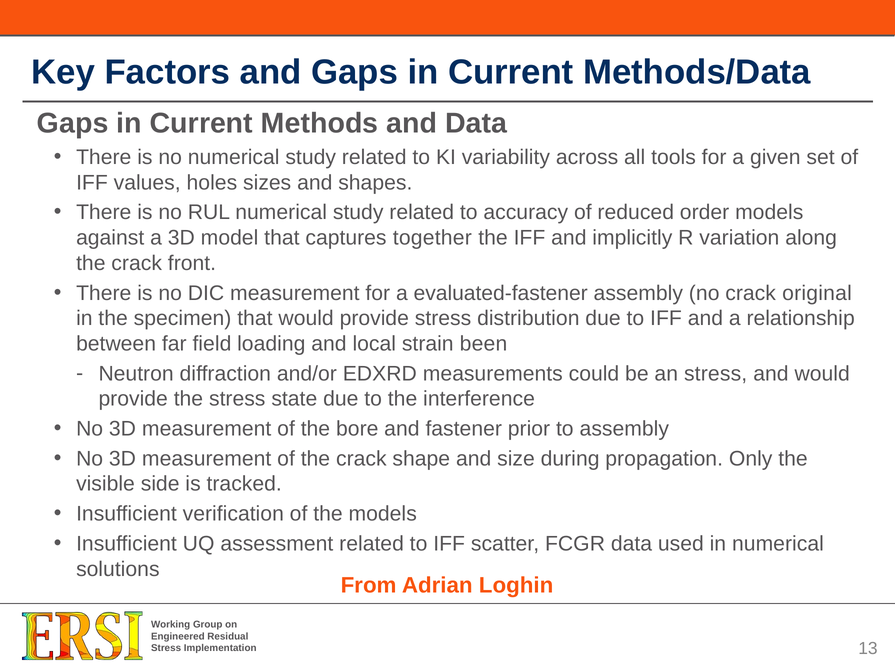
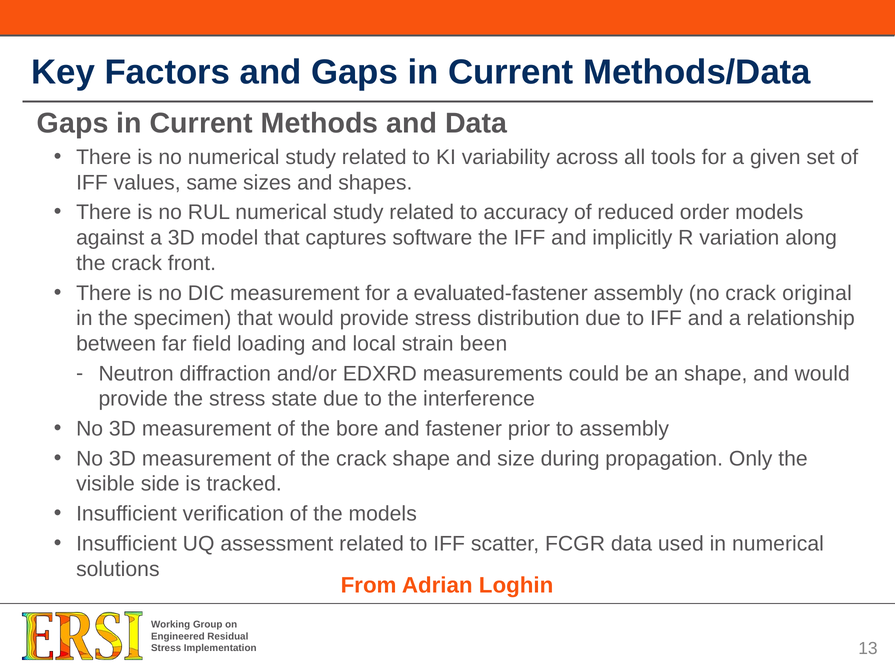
holes: holes -> same (212, 183)
together: together -> software (432, 238)
an stress: stress -> shape (716, 374)
